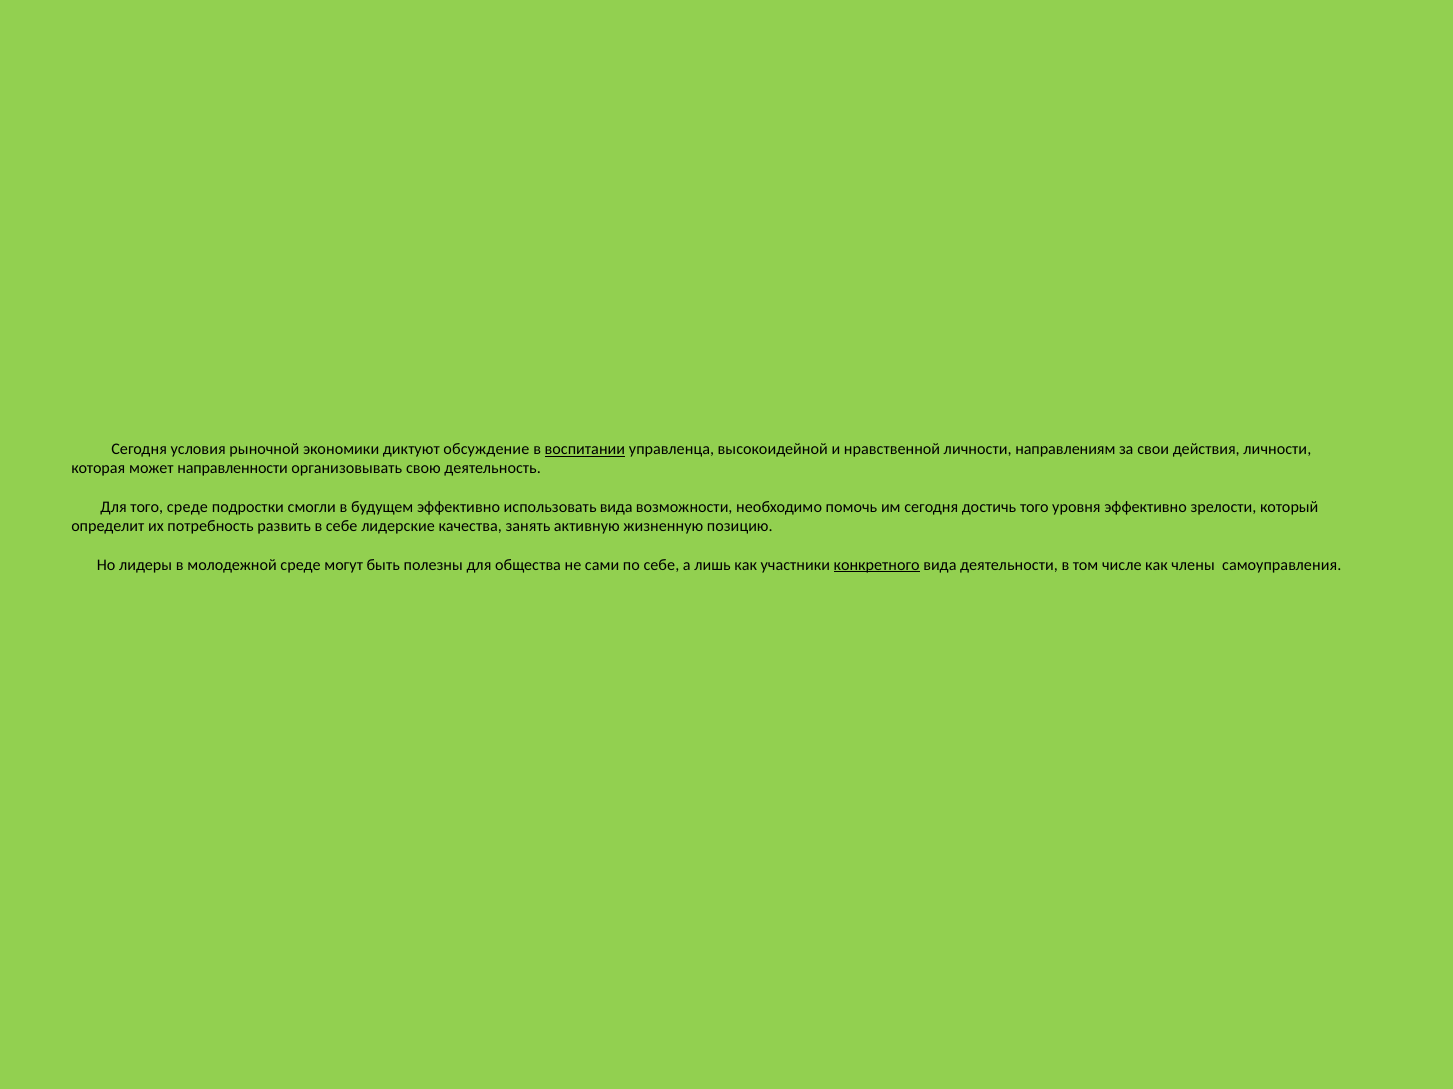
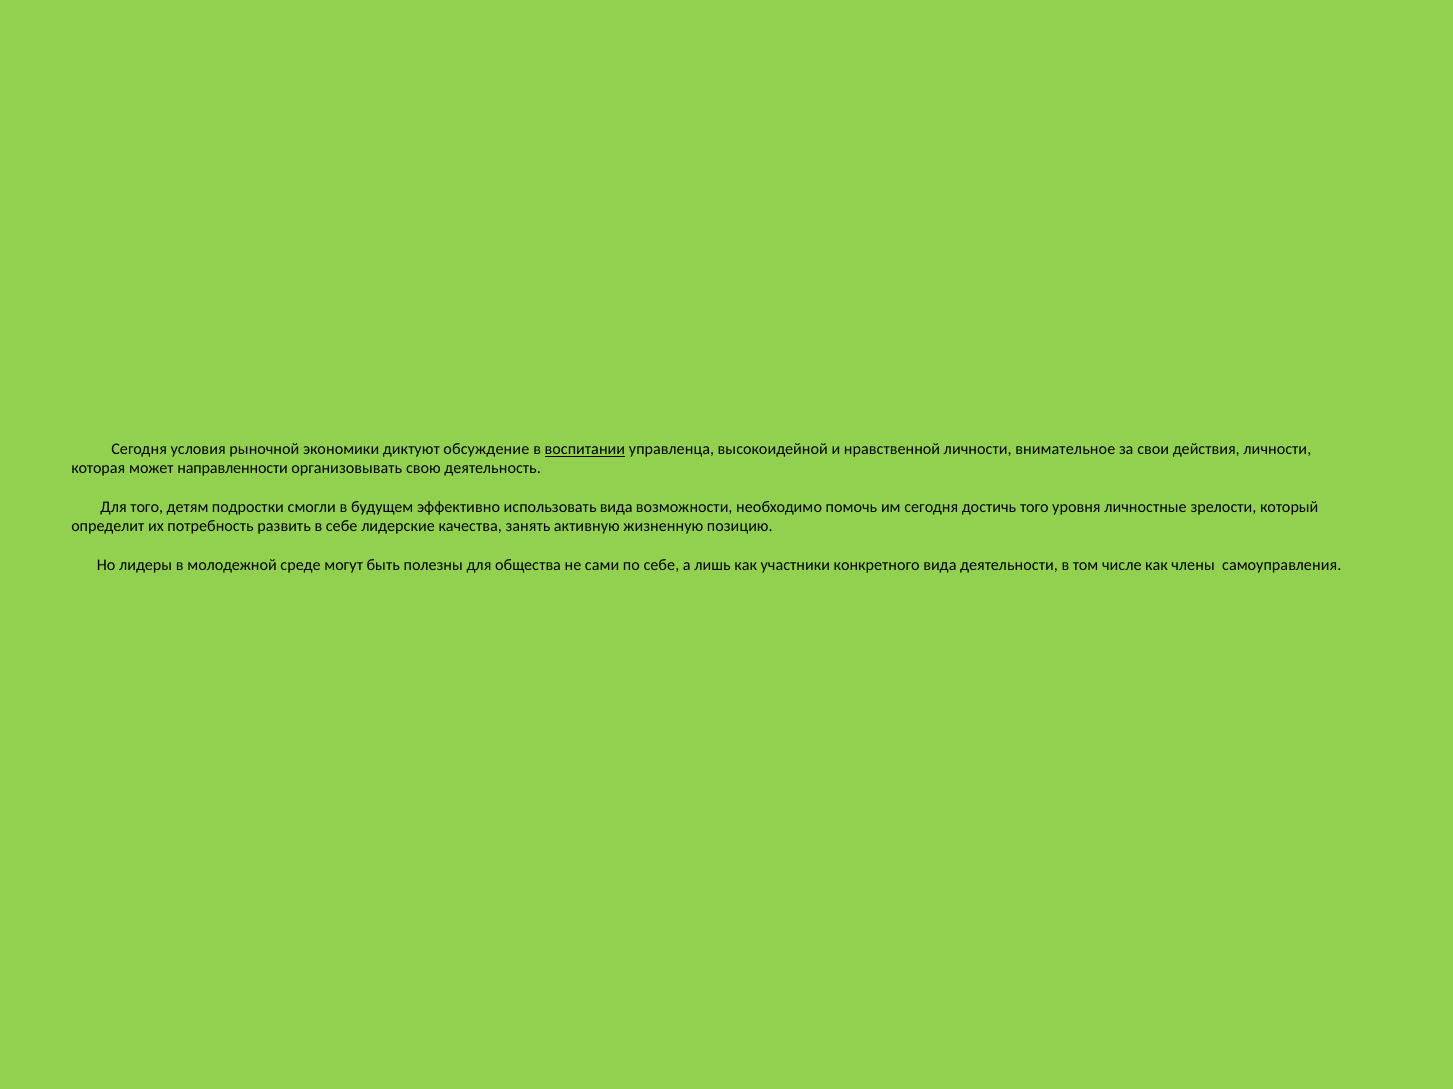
направлениям: направлениям -> внимательное (1065, 449)
того среде: среде -> детям (188, 507)
уровня эффективно: эффективно -> личностные (1146, 507)
конкретного underline: present -> none (877, 565)
